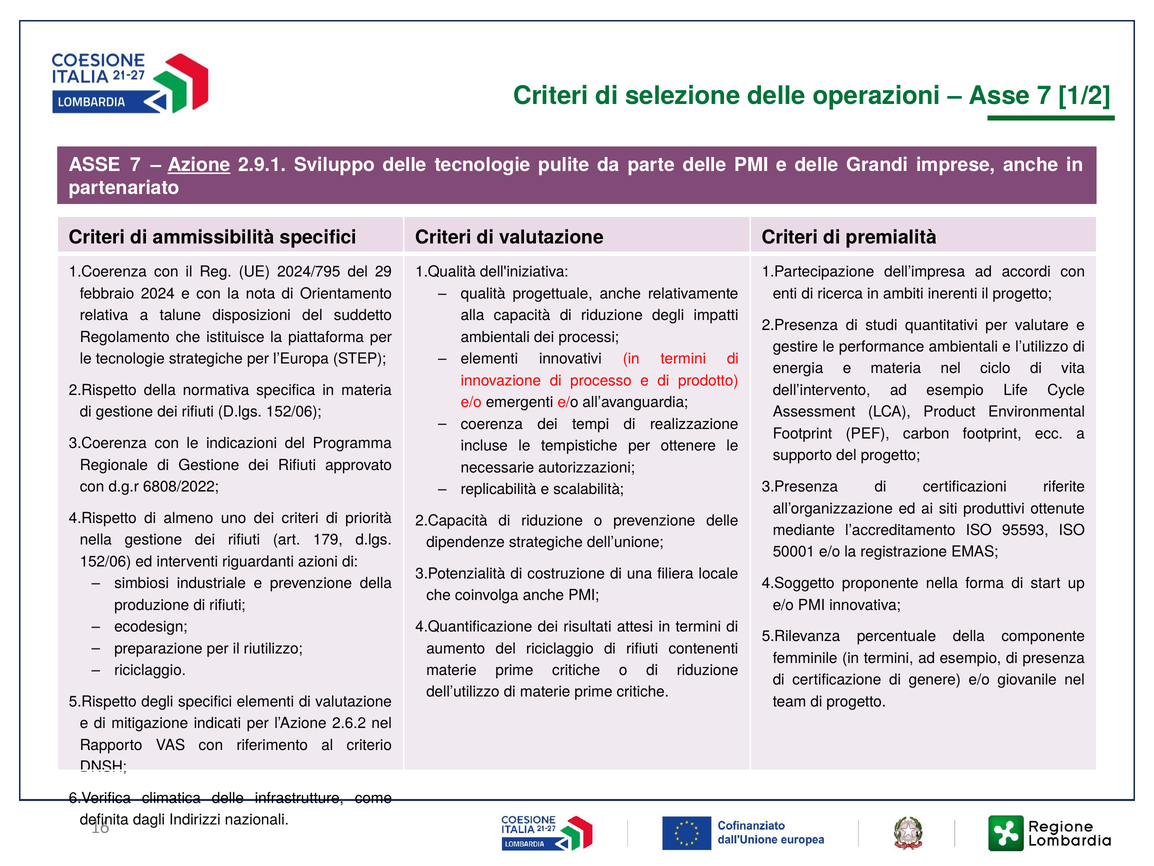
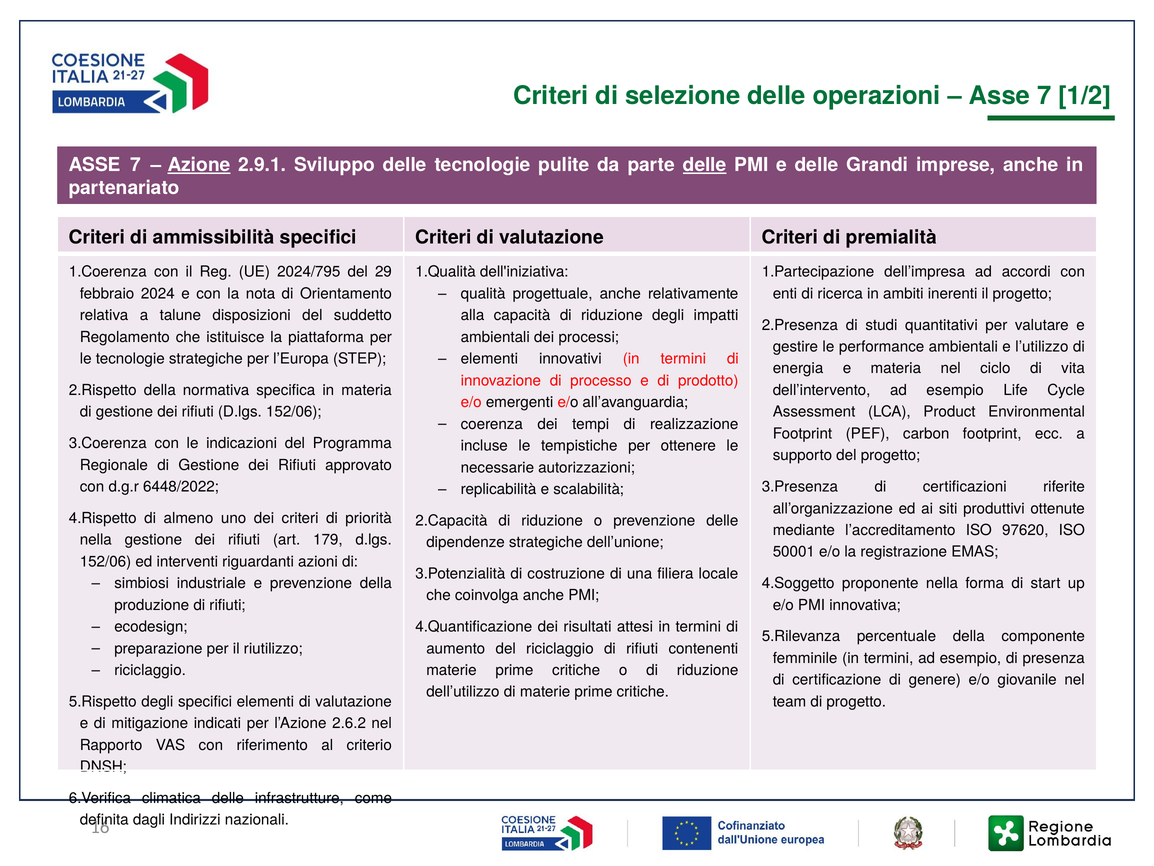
delle underline: none -> present (705, 165)
6808/2022: 6808/2022 -> 6448/2022 (181, 486)
95593: 95593 -> 97620 (1025, 530)
